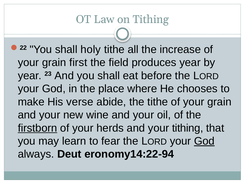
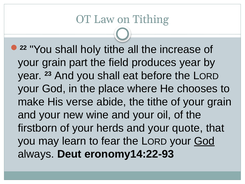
first: first -> part (78, 62)
firstborn underline: present -> none (37, 128)
your tithing: tithing -> quote (188, 128)
eronomy14:22-94: eronomy14:22-94 -> eronomy14:22-93 (129, 154)
